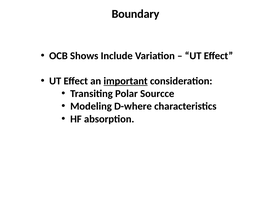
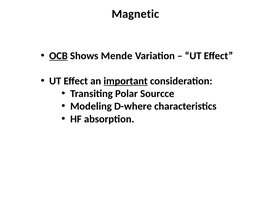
Boundary: Boundary -> Magnetic (135, 14)
OCB underline: none -> present (58, 56)
Include: Include -> Mende (117, 56)
